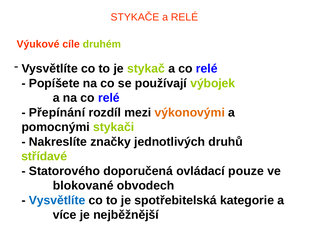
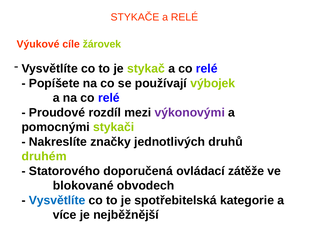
druhém: druhém -> žárovek (102, 44)
Přepínání: Přepínání -> Proudové (57, 112)
výkonovými colour: orange -> purple (190, 112)
střídavé: střídavé -> druhém (44, 156)
pouze: pouze -> zátěže (246, 171)
